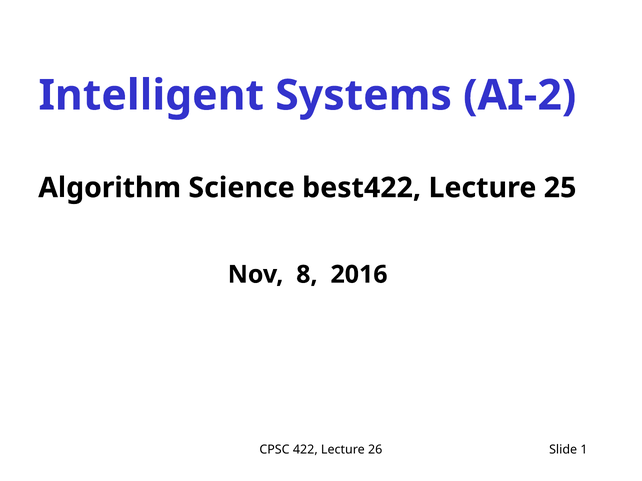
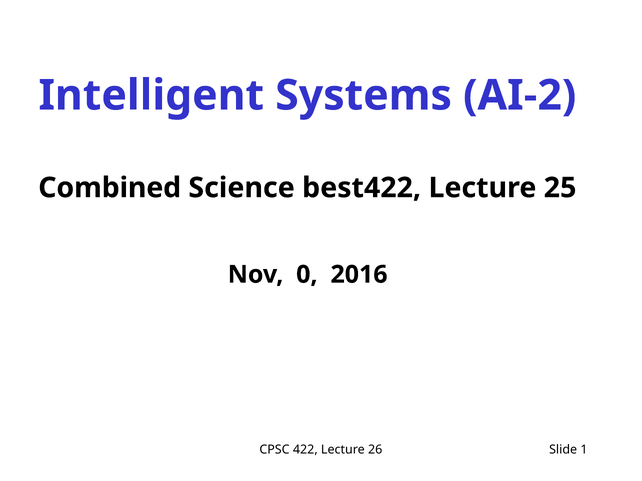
Algorithm: Algorithm -> Combined (110, 188)
8: 8 -> 0 (307, 275)
